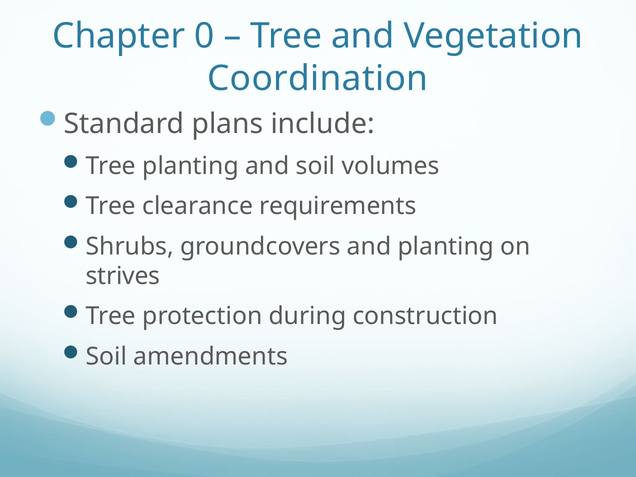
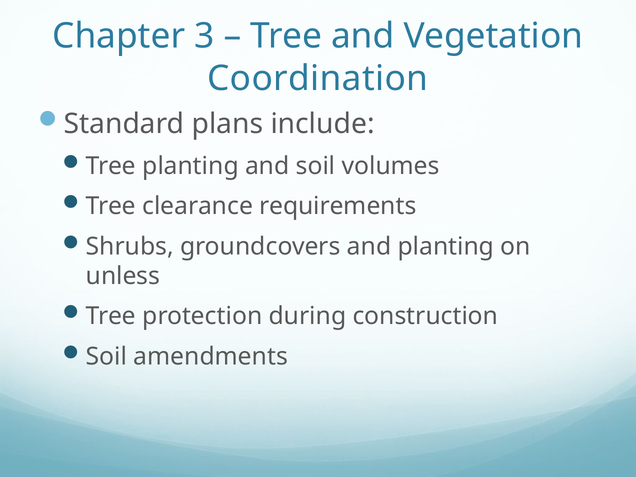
0: 0 -> 3 (204, 36)
strives: strives -> unless (123, 276)
